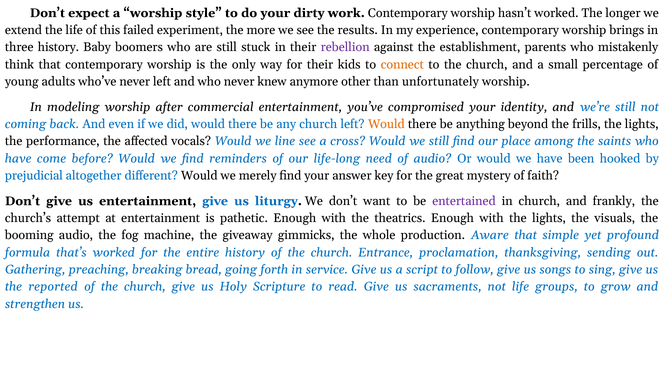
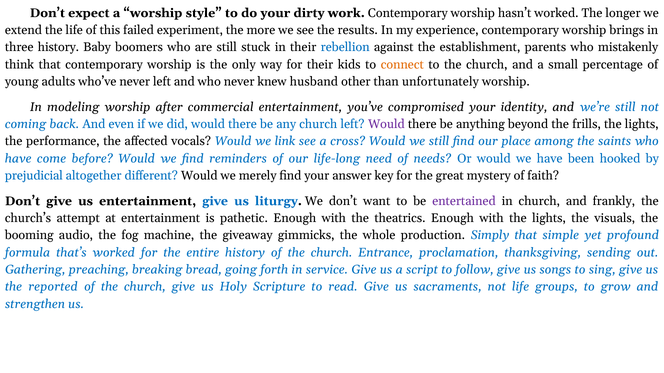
rebellion colour: purple -> blue (345, 47)
anymore: anymore -> husband (314, 82)
Would colour: orange -> purple (386, 124)
line: line -> link (285, 142)
of audio: audio -> needs (432, 159)
Aware: Aware -> Simply (490, 236)
